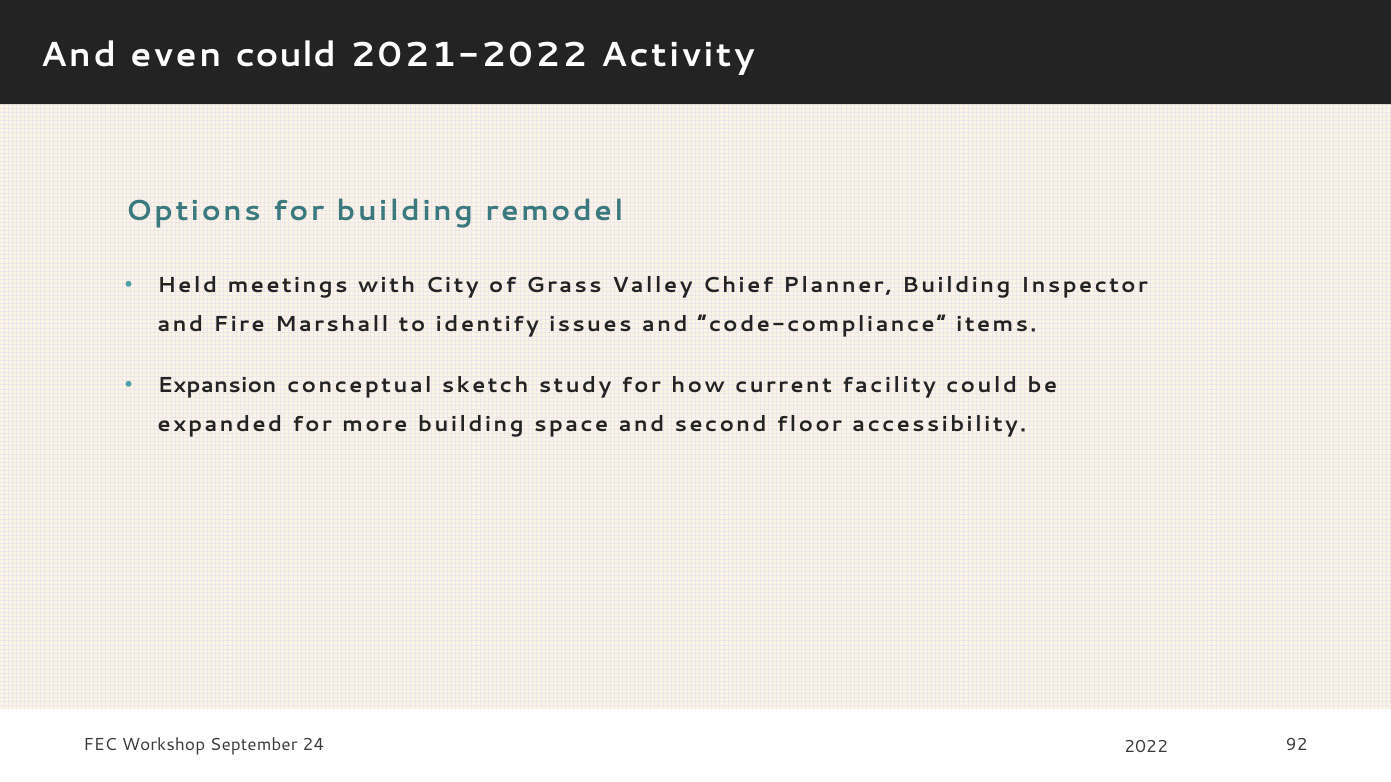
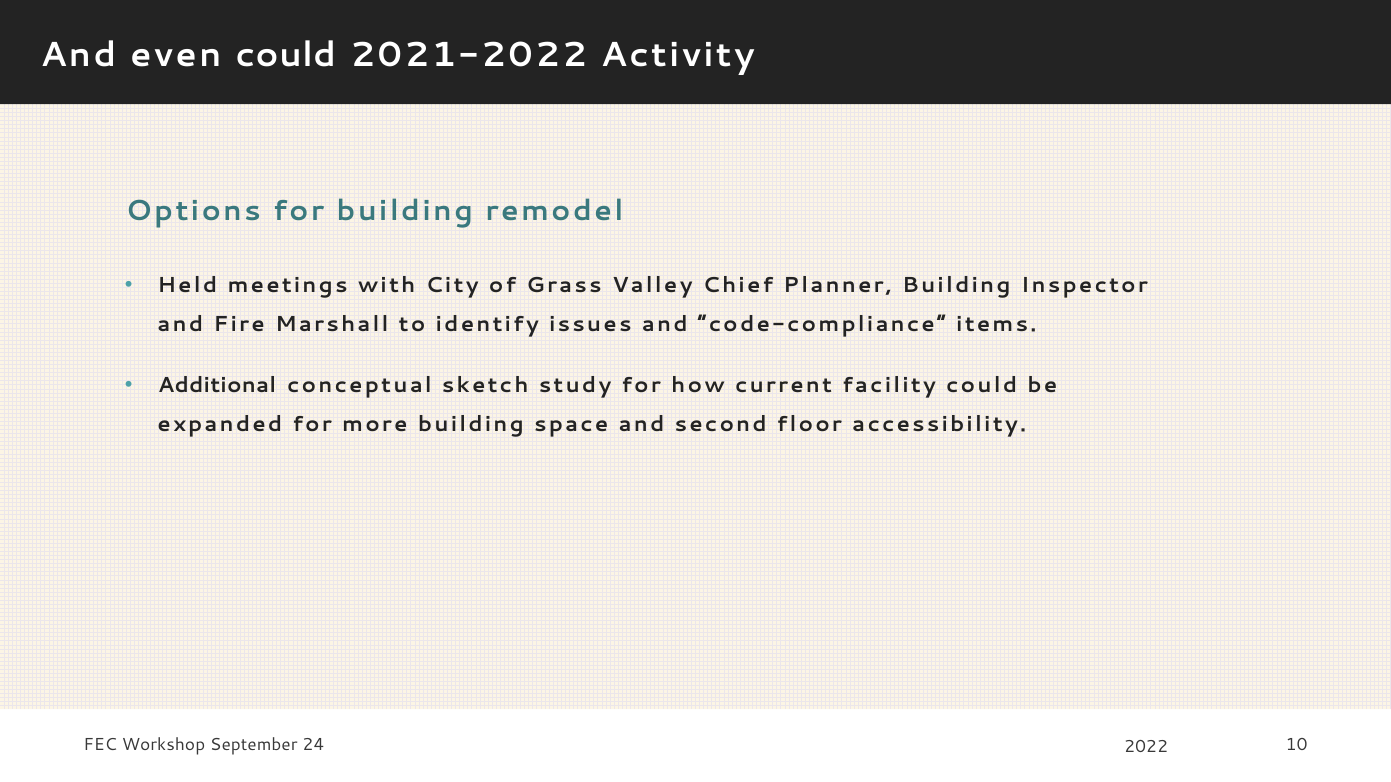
Expansion: Expansion -> Additional (217, 385)
92: 92 -> 10 (1297, 745)
